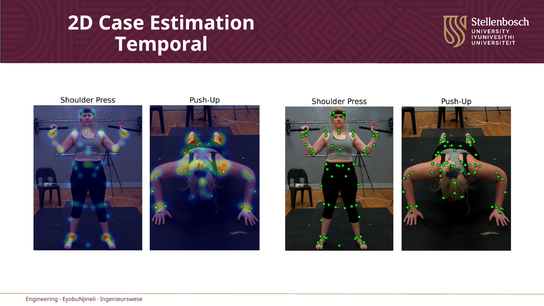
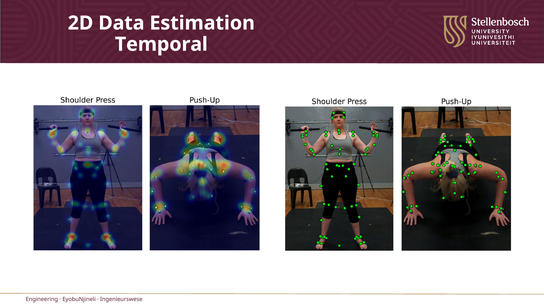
Case: Case -> Data (121, 23)
